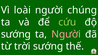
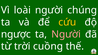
cứu colour: light green -> yellow (67, 22)
sướng: sướng -> ngược (16, 34)
trời sướng: sướng -> cuồng (48, 46)
